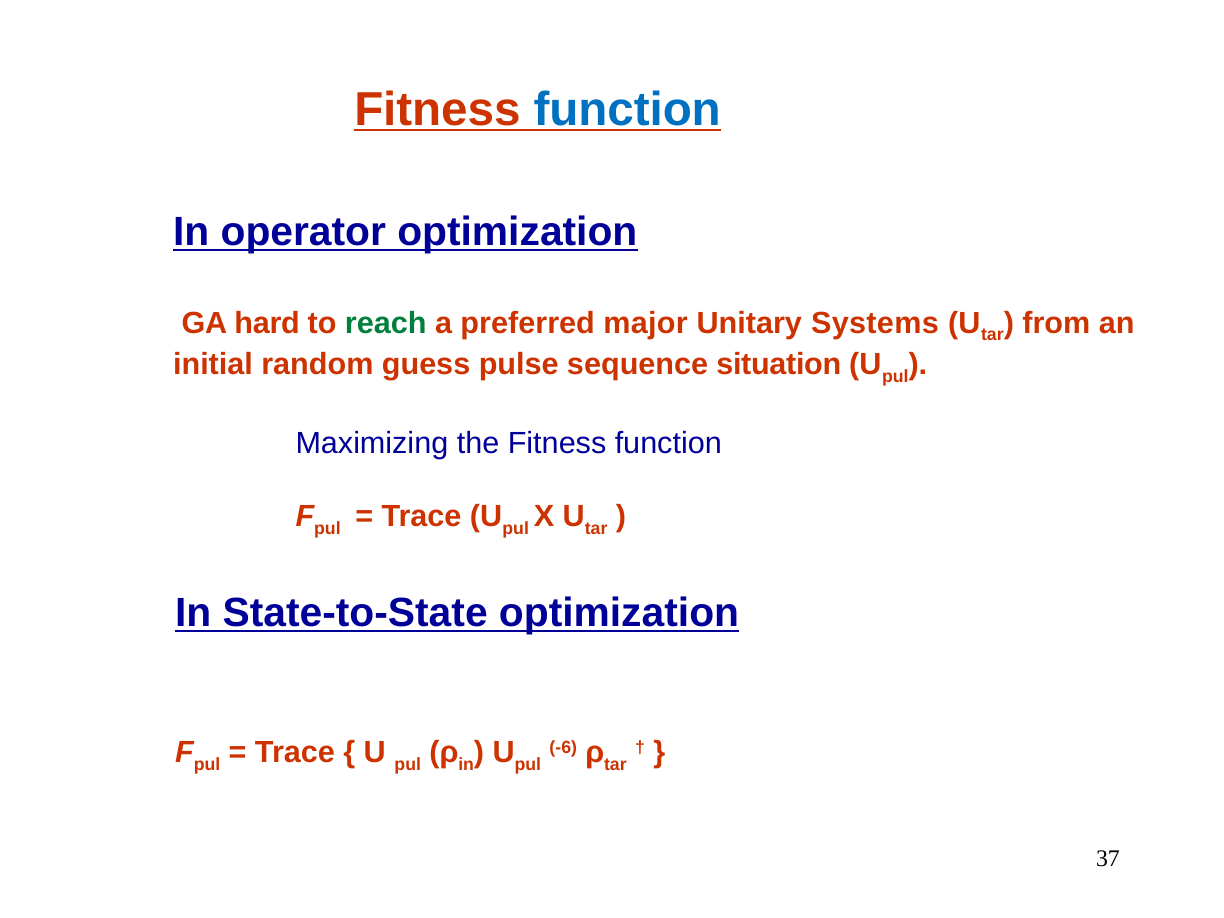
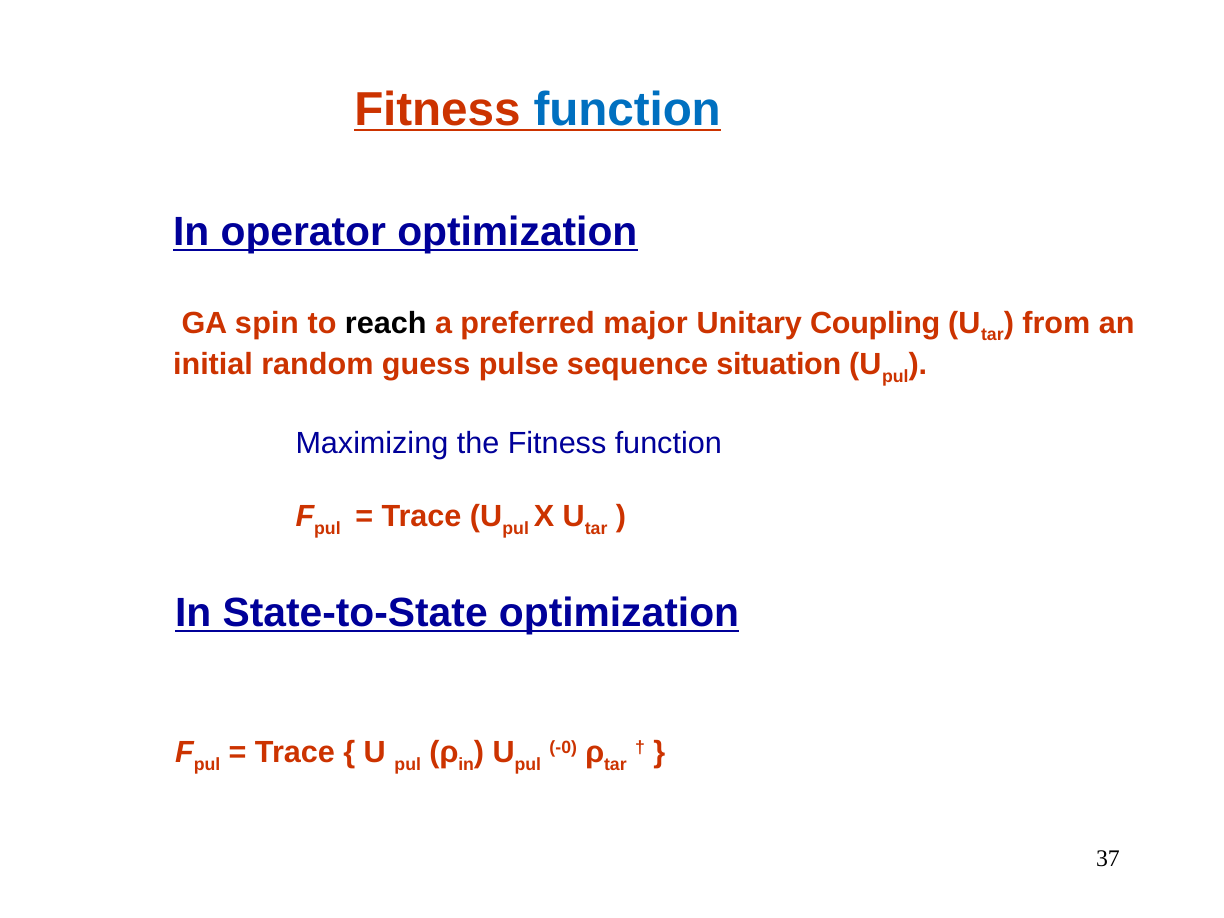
hard: hard -> spin (267, 323)
reach colour: green -> black (386, 323)
Systems: Systems -> Coupling (875, 323)
-6: -6 -> -0 (563, 748)
